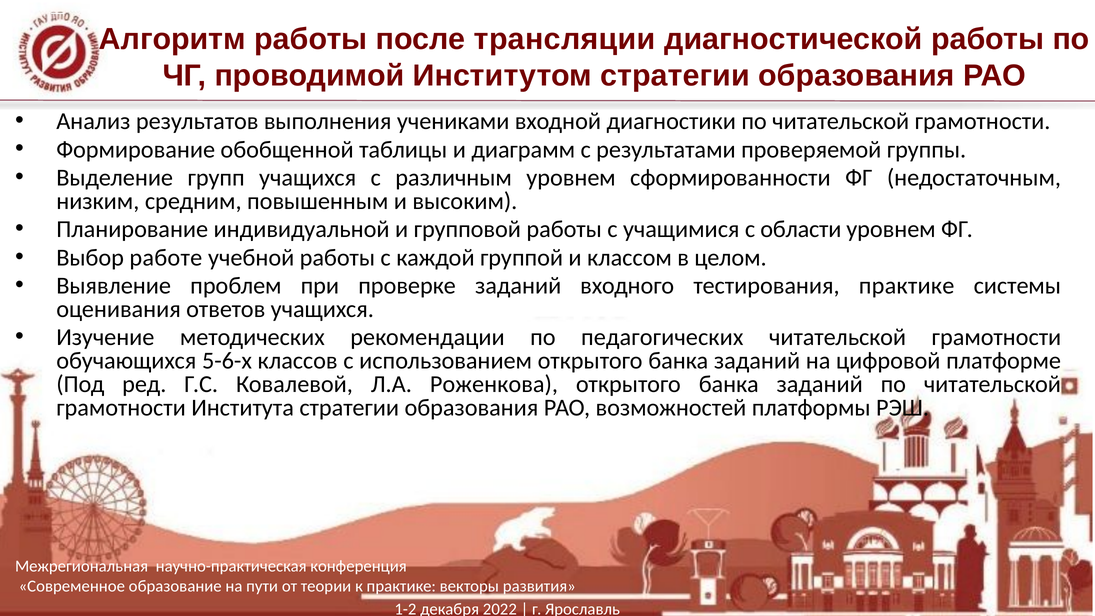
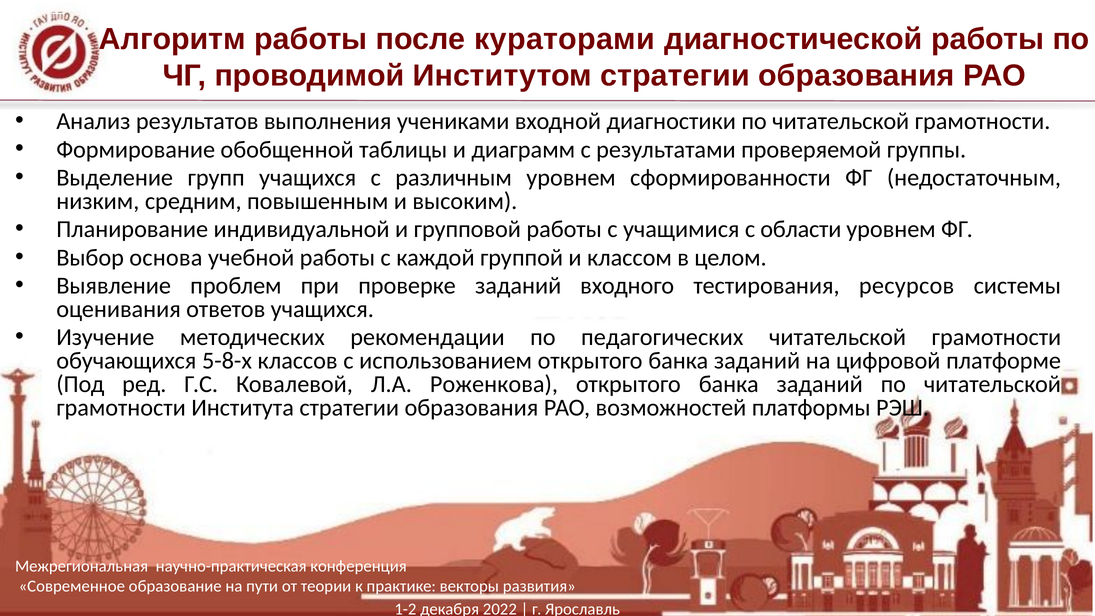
трансляции: трансляции -> кураторами (565, 39)
работе: работе -> основа (166, 258)
тестирования практике: практике -> ресурсов (907, 286)
5-6-х: 5-6-х -> 5-8-х (227, 361)
